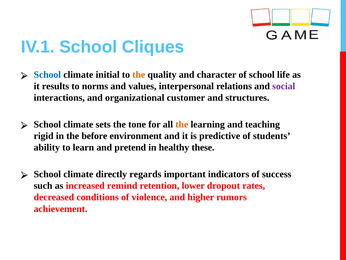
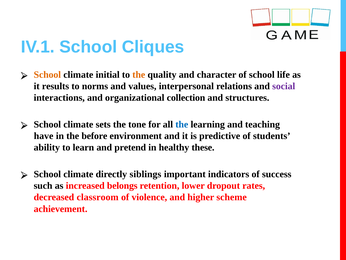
School colour: blue -> orange (47, 74)
customer: customer -> collection (186, 98)
the colour: orange -> blue (182, 124)
rigid: rigid -> have (44, 136)
regards: regards -> siblings (145, 174)
remind: remind -> belongs (122, 185)
conditions: conditions -> classroom (98, 197)
rumors: rumors -> scheme (232, 197)
